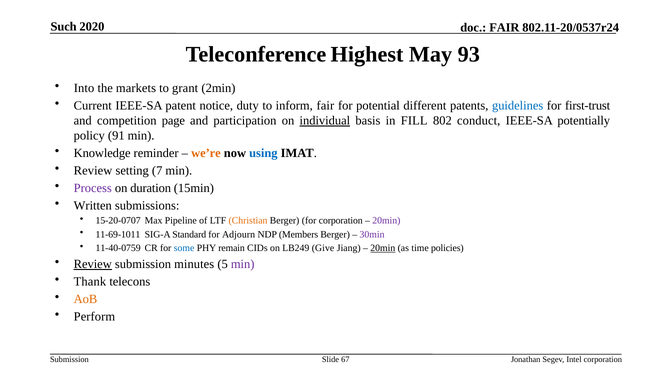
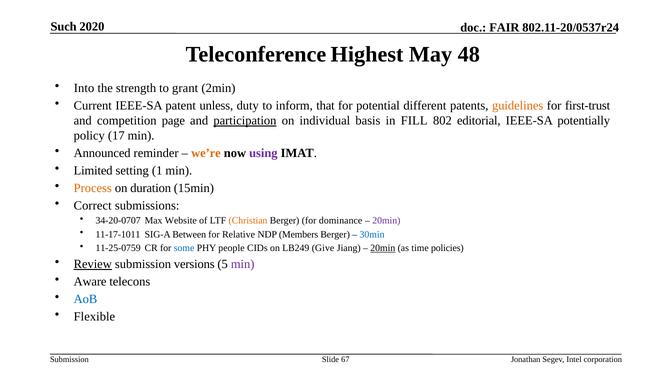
93: 93 -> 48 (469, 54)
markets: markets -> strength (136, 88)
notice: notice -> unless (216, 106)
inform fair: fair -> that (325, 106)
guidelines colour: blue -> orange (518, 106)
participation underline: none -> present (245, 121)
individual underline: present -> none (325, 121)
conduct: conduct -> editorial (479, 121)
91: 91 -> 17 (116, 136)
Knowledge: Knowledge -> Announced (102, 153)
using colour: blue -> purple (263, 153)
Review: Review -> Limited (93, 170)
7: 7 -> 1 (157, 170)
Process colour: purple -> orange (93, 188)
Written: Written -> Correct (93, 205)
15-20-0707: 15-20-0707 -> 34-20-0707 (118, 221)
Pipeline: Pipeline -> Website (181, 221)
for corporation: corporation -> dominance (341, 221)
11-69-1011: 11-69-1011 -> 11-17-1011 (118, 234)
Standard: Standard -> Between (189, 234)
Adjourn: Adjourn -> Relative (239, 234)
30min colour: purple -> blue (372, 234)
11-40-0759: 11-40-0759 -> 11-25-0759 (118, 248)
remain: remain -> people (231, 248)
minutes: minutes -> versions (194, 264)
Thank: Thank -> Aware (90, 281)
AoB colour: orange -> blue (86, 299)
Perform: Perform -> Flexible (94, 316)
